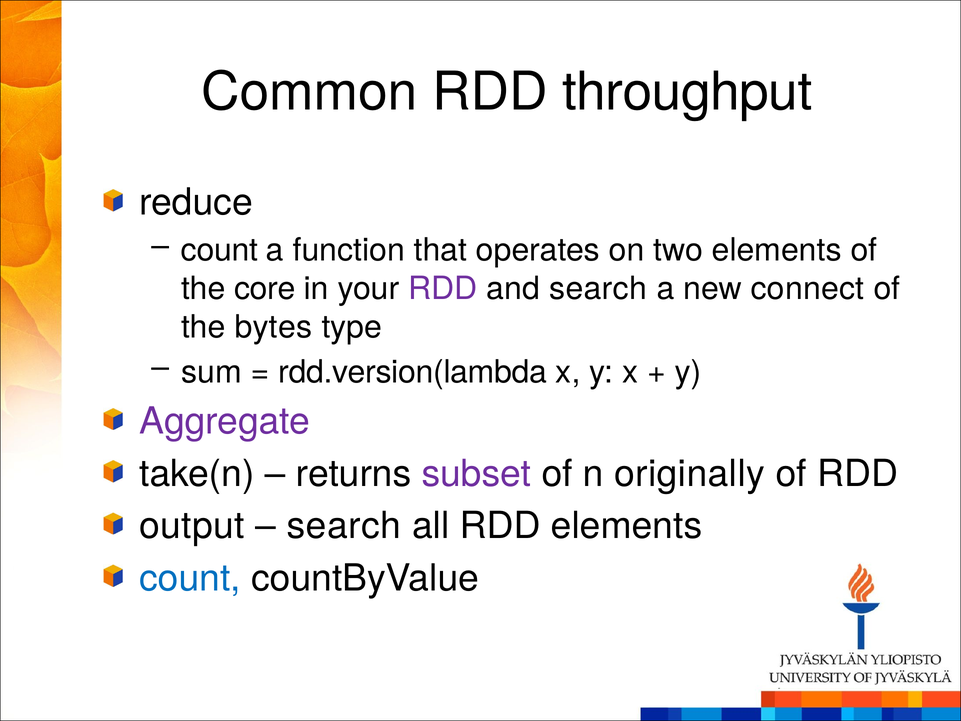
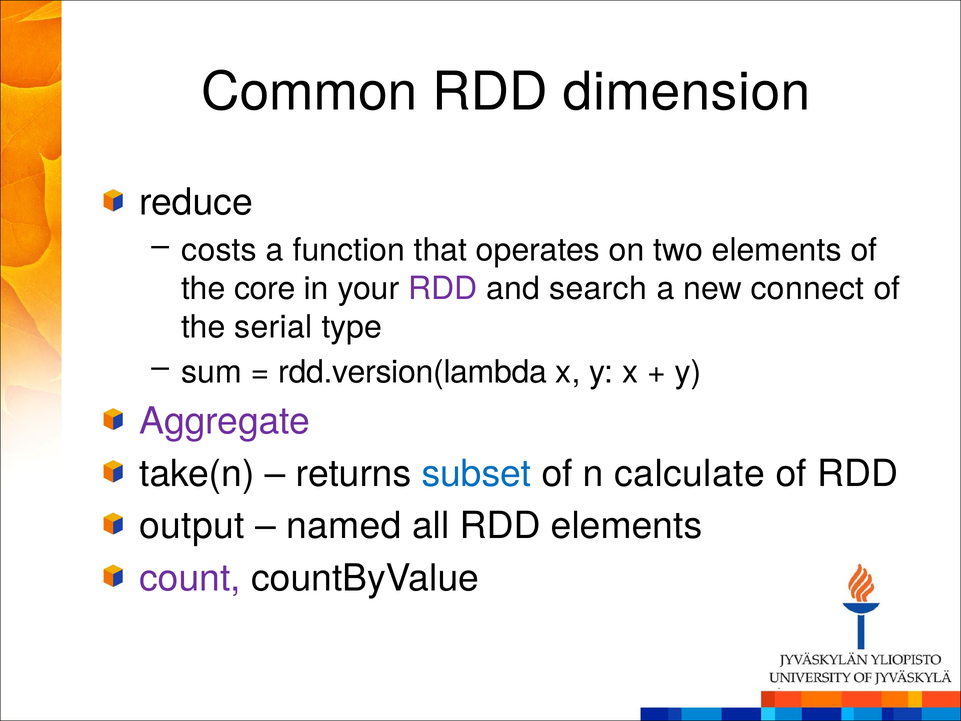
throughput: throughput -> dimension (687, 92)
count: count -> costs (219, 250)
bytes: bytes -> serial (273, 327)
subset colour: purple -> blue (476, 473)
originally: originally -> calculate (690, 473)
search: search -> named (344, 526)
count colour: blue -> purple (190, 578)
